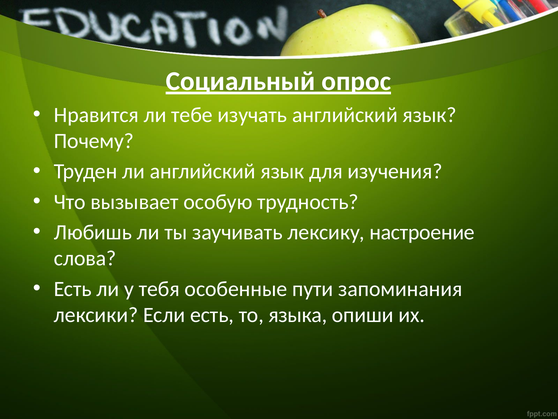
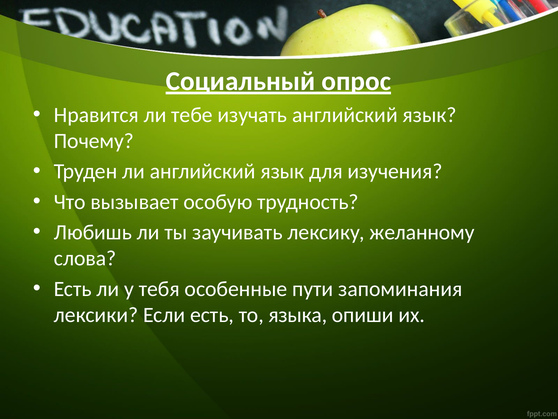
настроение: настроение -> желанному (422, 232)
